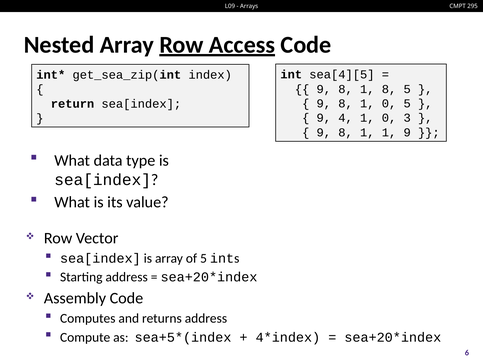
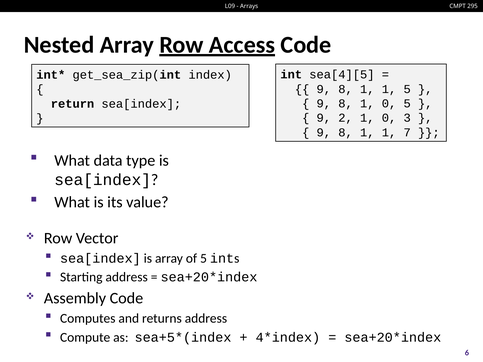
8: 8 -> 1 (389, 89)
4: 4 -> 2 (346, 118)
1 9: 9 -> 7 (407, 133)
